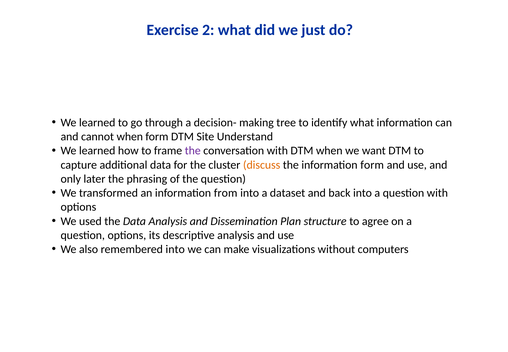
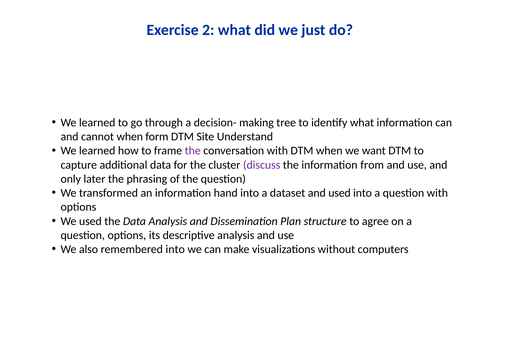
discuss colour: orange -> purple (262, 165)
information form: form -> from (372, 165)
from: from -> hand (226, 193)
and back: back -> used (340, 193)
